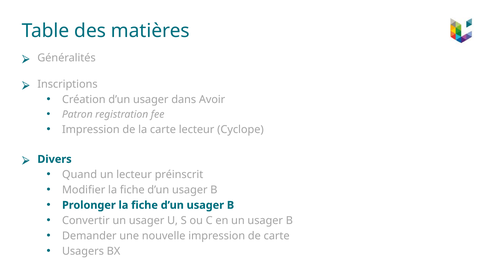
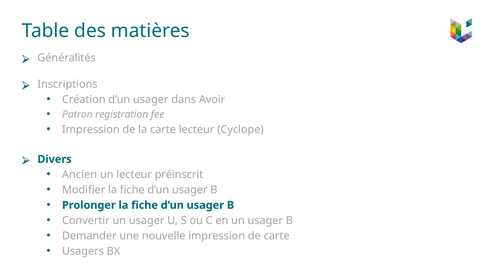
Quand: Quand -> Ancien (80, 175)
